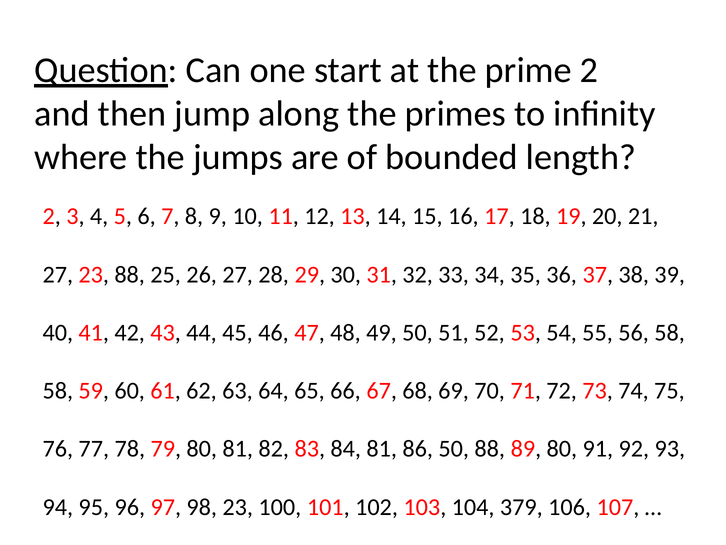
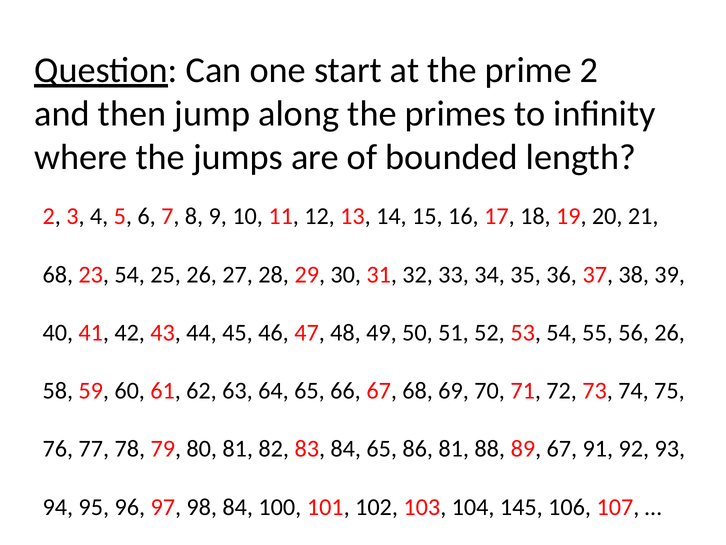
27: 27 -> 68 (58, 274)
23 88: 88 -> 54 (130, 274)
56 58: 58 -> 26 (670, 332)
84 81: 81 -> 65 (382, 449)
86 50: 50 -> 81 (454, 449)
89 80: 80 -> 67 (562, 449)
98 23: 23 -> 84 (238, 507)
379: 379 -> 145 (521, 507)
